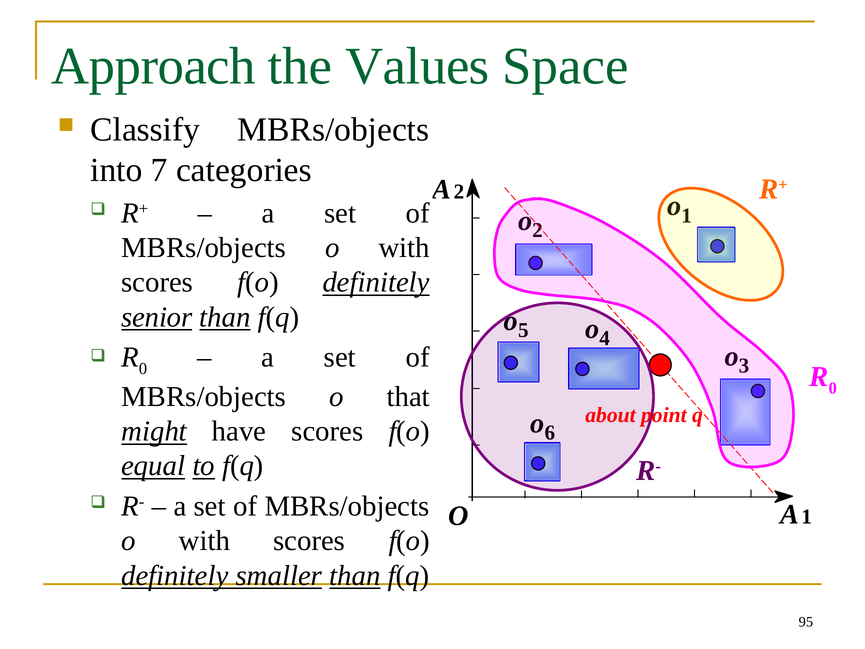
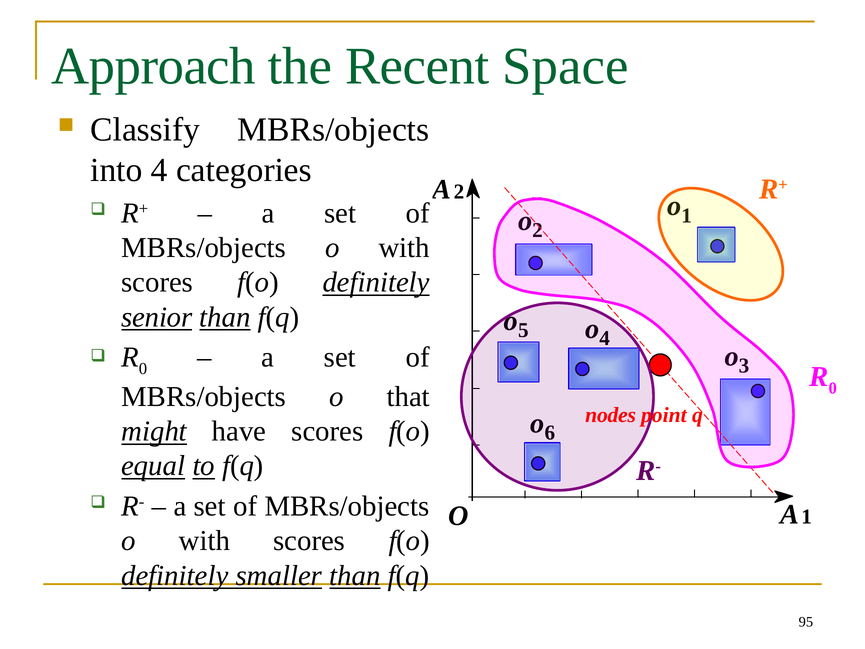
Values: Values -> Recent (417, 66)
into 7: 7 -> 4 (159, 170)
about: about -> nodes (611, 415)
